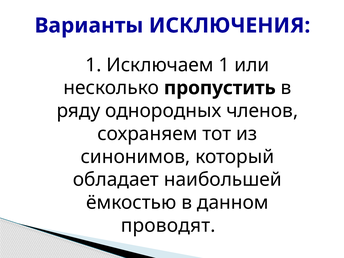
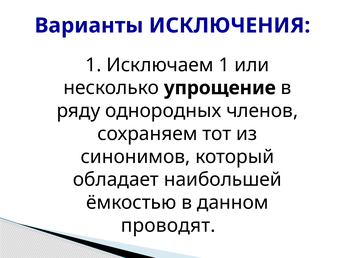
пропустить: пропустить -> упрощение (220, 88)
